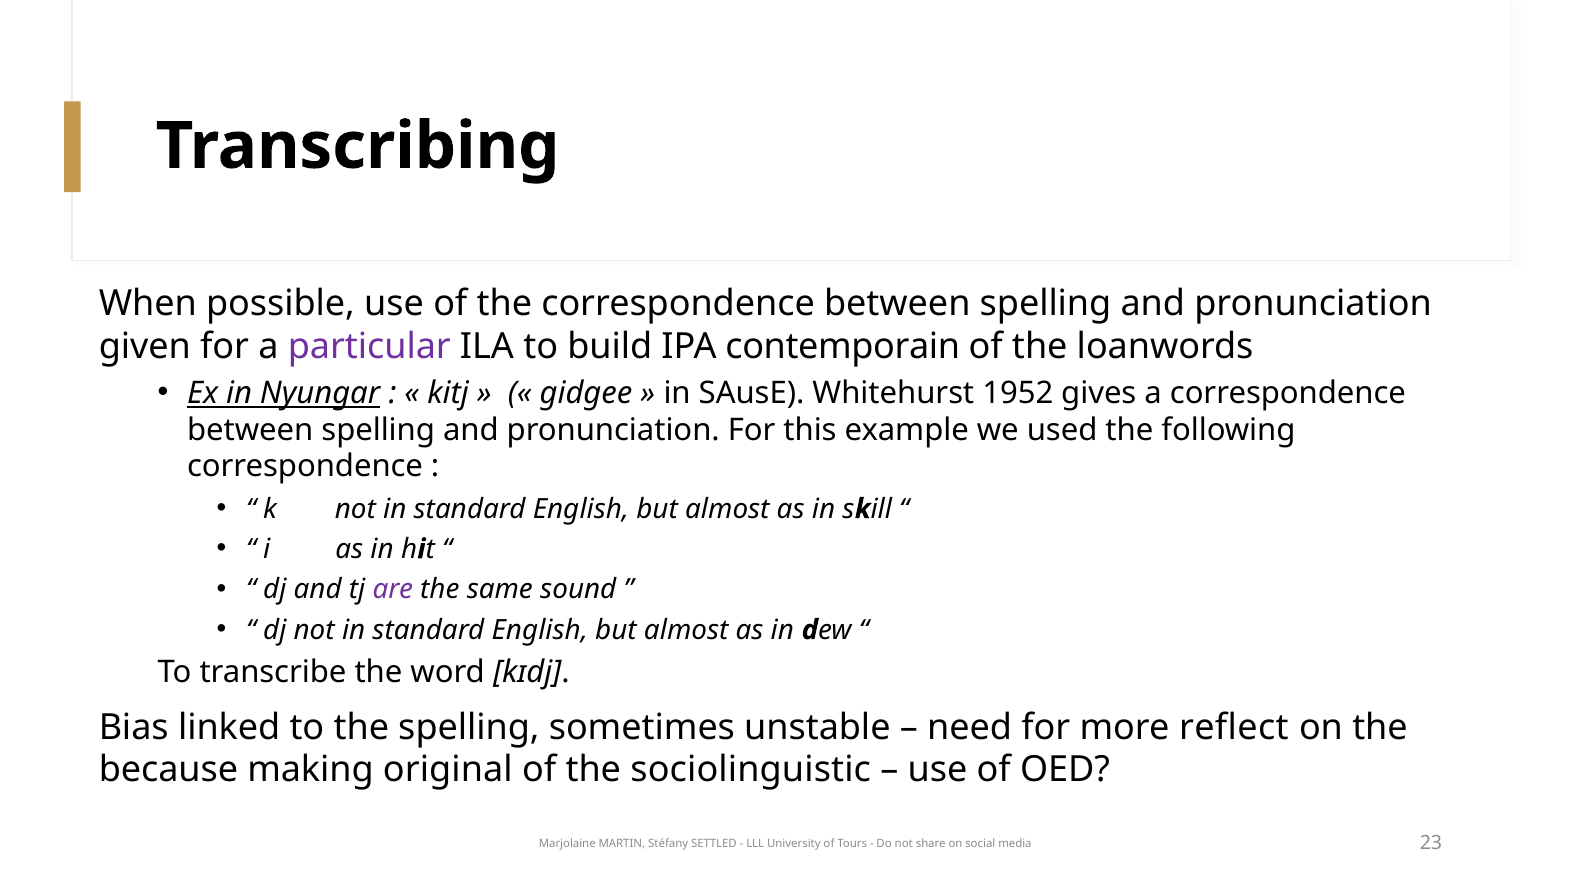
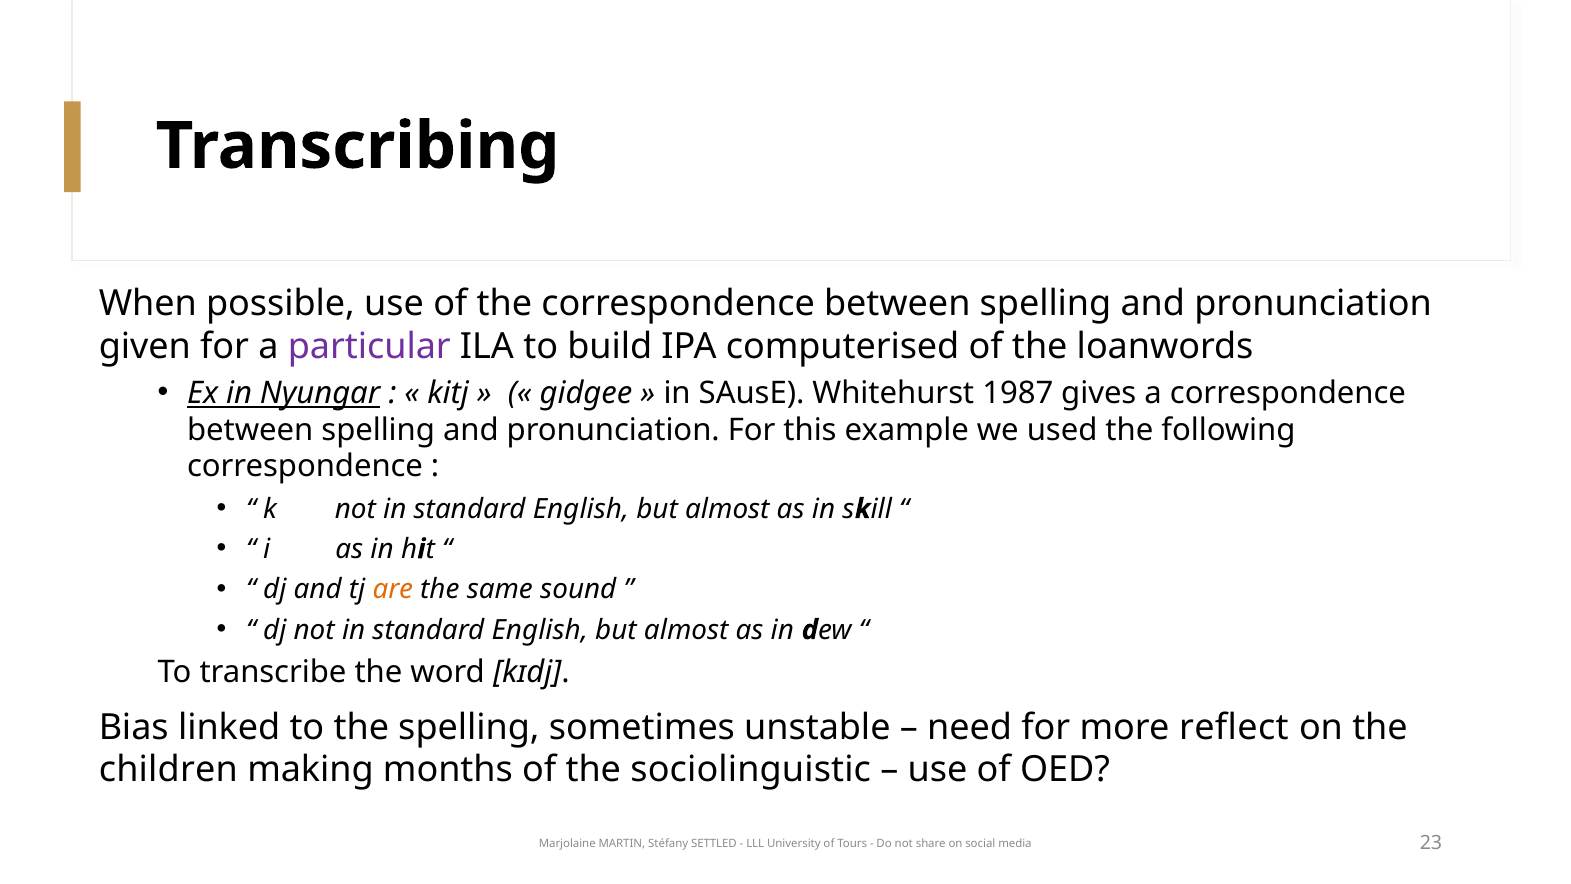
contemporain: contemporain -> computerised (843, 346)
1952: 1952 -> 1987 (1018, 393)
are colour: purple -> orange (393, 589)
because: because -> children (168, 770)
original: original -> months (448, 770)
